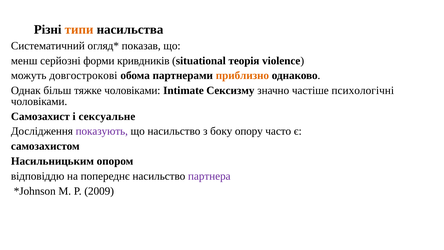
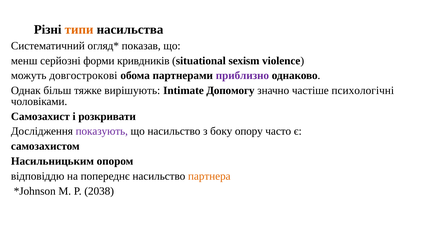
теорія: теорія -> sexism (244, 61)
приблизно colour: orange -> purple (242, 76)
тяжке чоловіками: чоловіками -> вирішують (132, 91)
Сексизму: Сексизму -> Допомогу (230, 91)
сексуальне: сексуальне -> розкривати (107, 116)
партнера colour: purple -> orange (209, 176)
2009: 2009 -> 2038 (99, 191)
